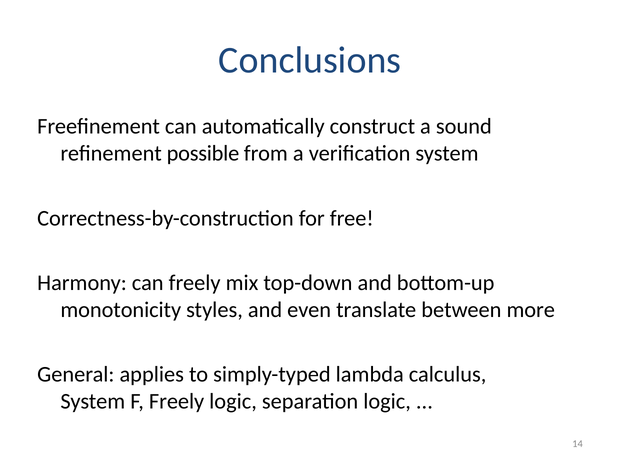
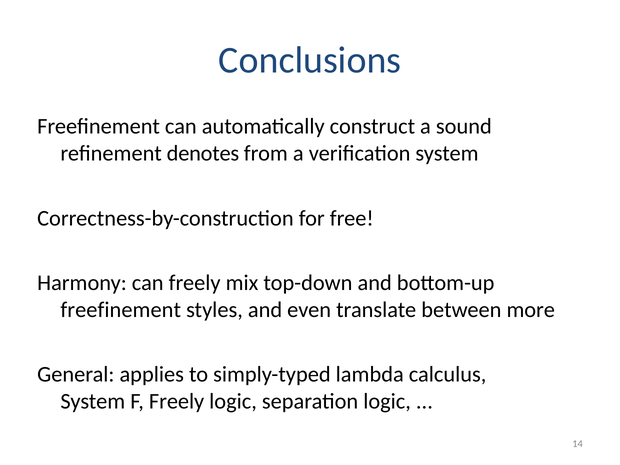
possible: possible -> denotes (203, 153)
monotonicity: monotonicity -> freefinement (121, 310)
